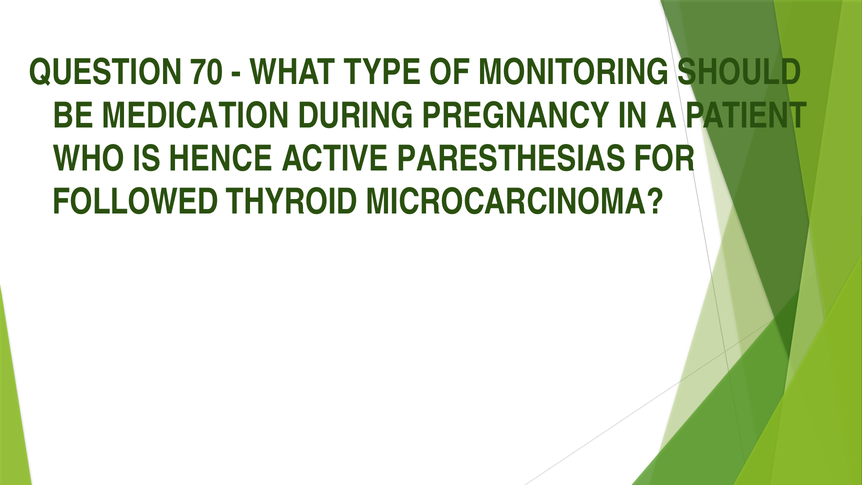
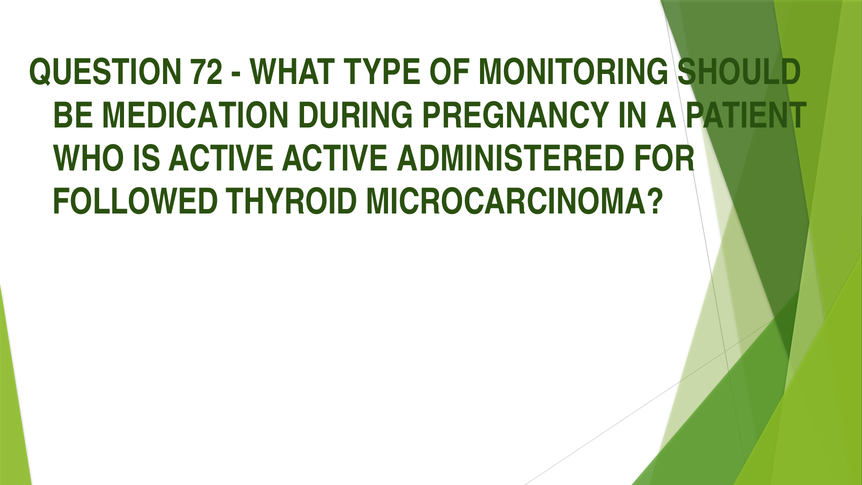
70: 70 -> 72 (207, 73)
IS HENCE: HENCE -> ACTIVE (221, 159)
PARESTHESIAS: PARESTHESIAS -> ADMINISTERED (511, 159)
